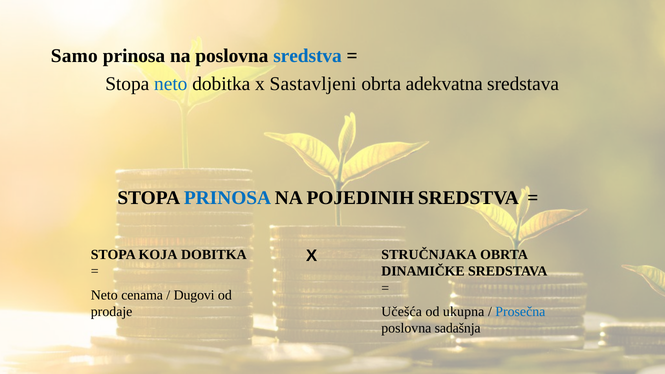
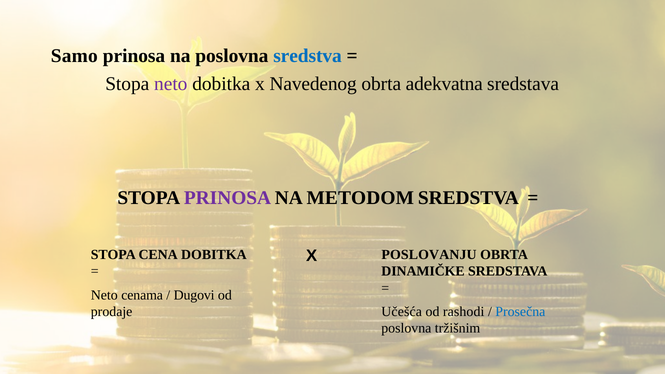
neto colour: blue -> purple (171, 84)
Sastavljeni: Sastavljeni -> Navedenog (313, 84)
PRINOSA colour: blue -> purple (228, 198)
POJEDINIH: POJEDINIH -> METODOM (360, 198)
STRUČNJAKA: STRUČNJAKA -> POSLOVANJU (429, 255)
KOJA: KOJA -> CENA (158, 255)
ukupna: ukupna -> rashodi (464, 312)
sadašnja: sadašnja -> tržišnim (458, 328)
